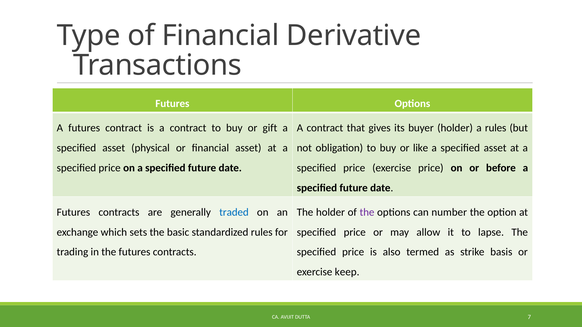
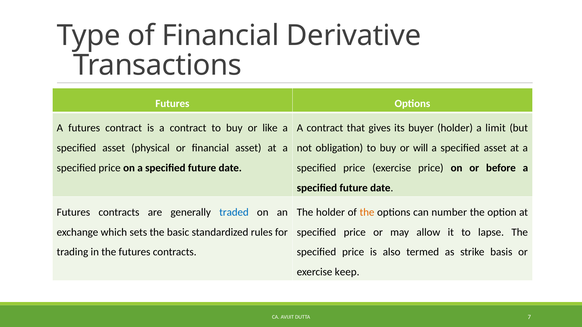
gift: gift -> like (270, 128)
a rules: rules -> limit (496, 128)
like: like -> will (421, 148)
the colour: purple -> orange (367, 212)
